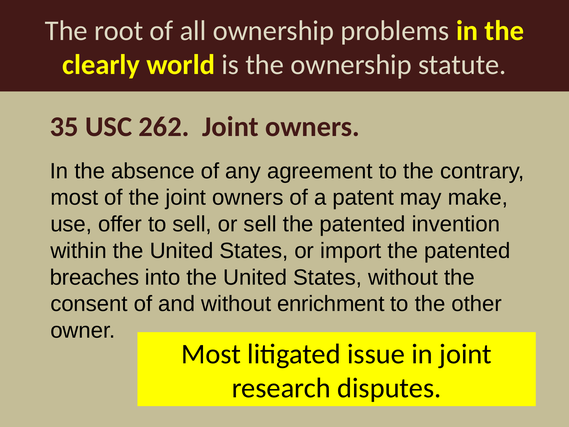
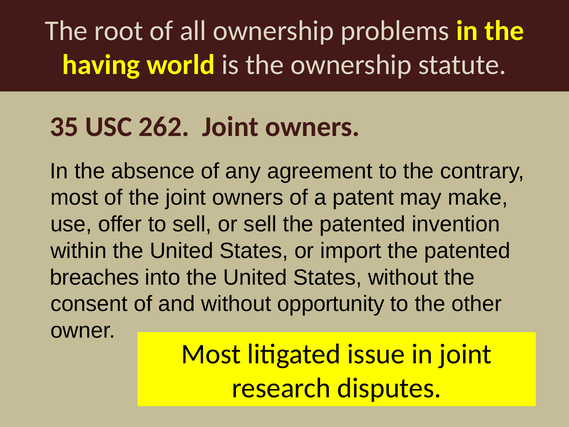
clearly: clearly -> having (101, 65)
enrichment: enrichment -> opportunity (331, 304)
